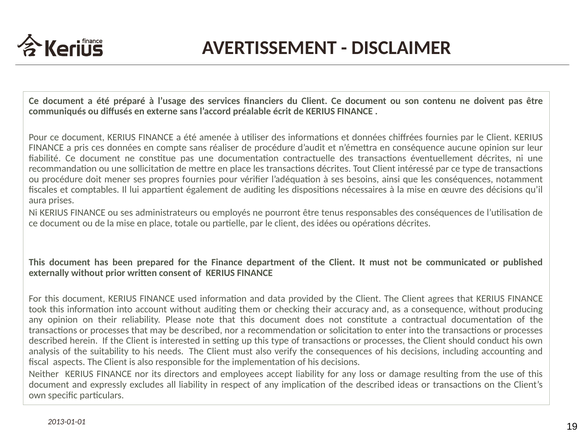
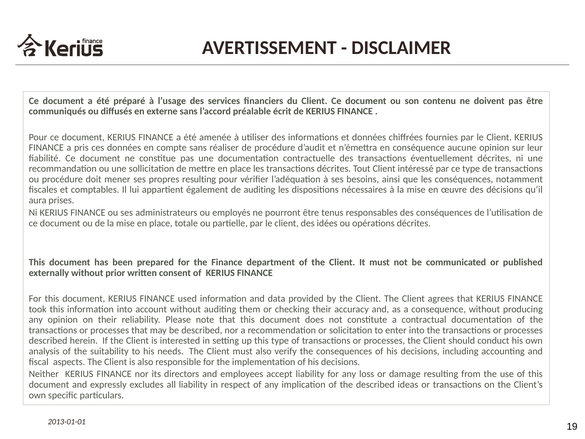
propres fournies: fournies -> resulting (199, 179)
